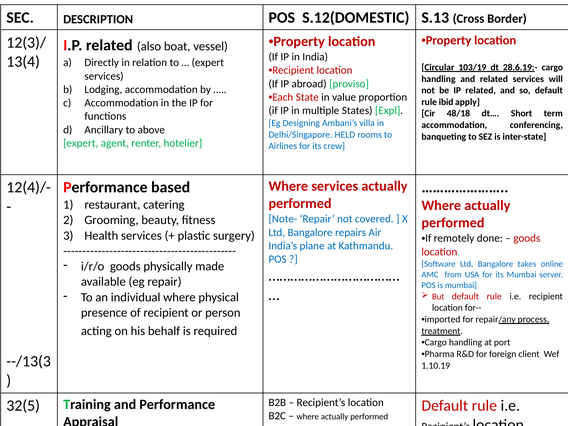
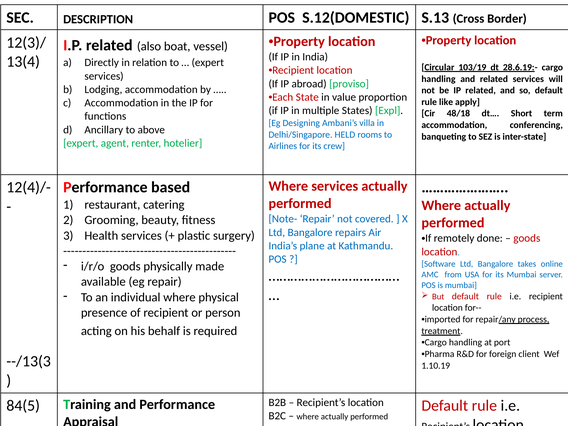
ibid: ibid -> like (446, 102)
32(5: 32(5 -> 84(5 (23, 406)
